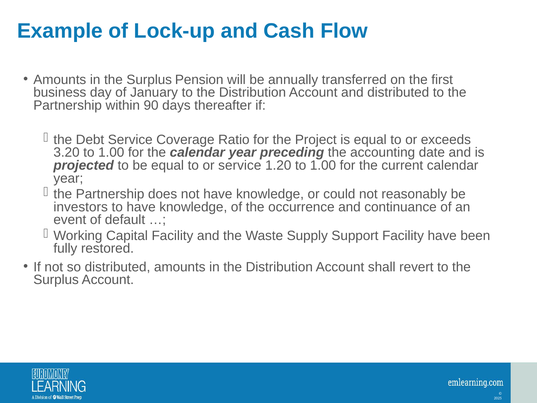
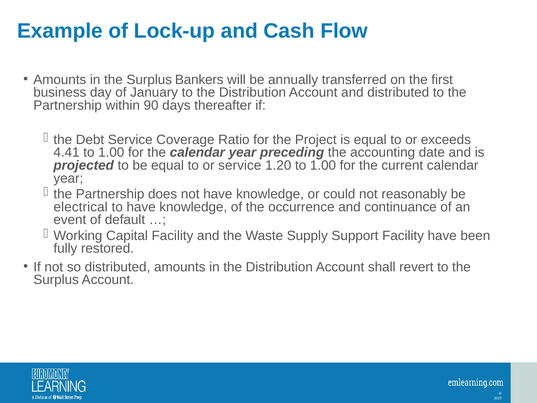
Pension: Pension -> Bankers (199, 80)
3.20: 3.20 -> 4.41 (67, 152)
investors: investors -> electrical (81, 207)
